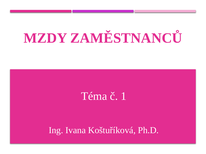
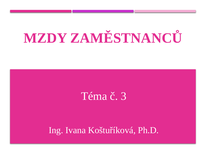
1: 1 -> 3 (124, 96)
